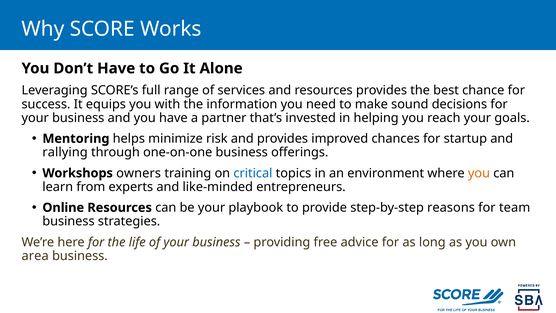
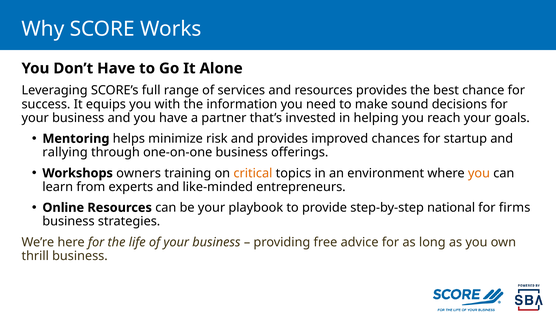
critical colour: blue -> orange (253, 173)
reasons: reasons -> national (451, 207)
team: team -> firms (515, 207)
area: area -> thrill (35, 256)
